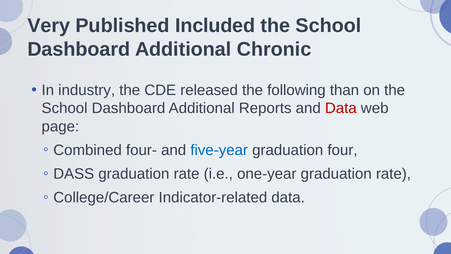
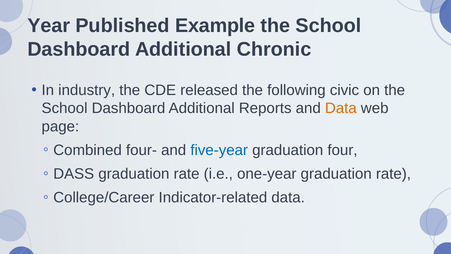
Very: Very -> Year (49, 26)
Included: Included -> Example (215, 26)
than: than -> civic (344, 90)
Data colour: red -> orange (341, 108)
